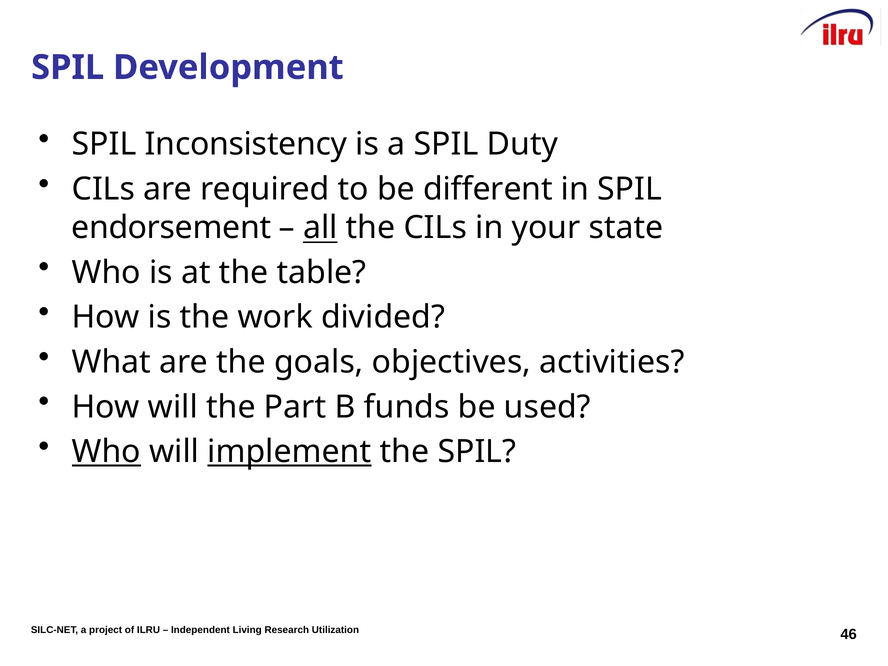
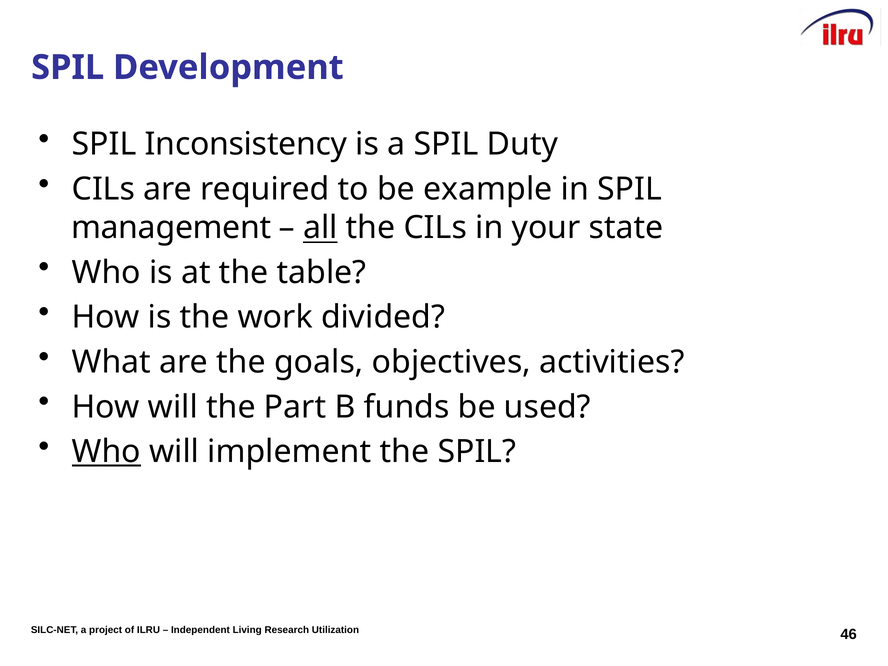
different: different -> example (488, 189)
endorsement: endorsement -> management (171, 228)
implement underline: present -> none (289, 452)
